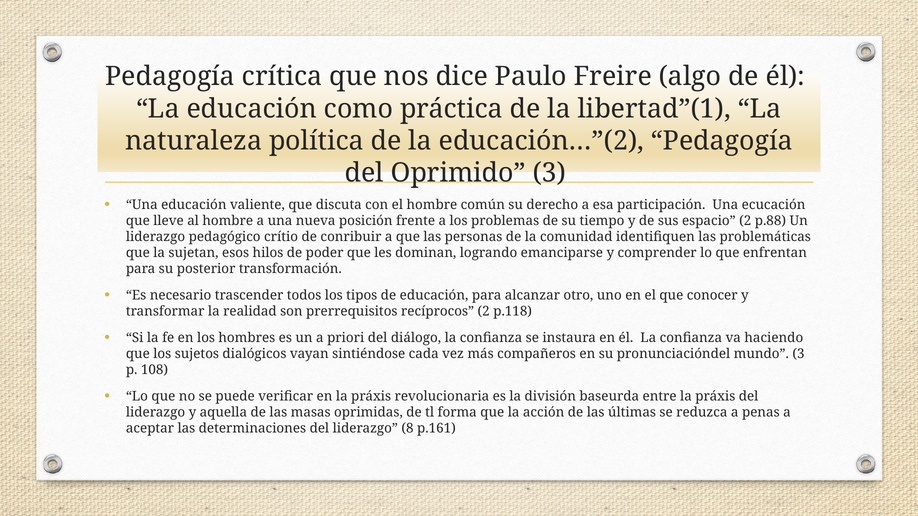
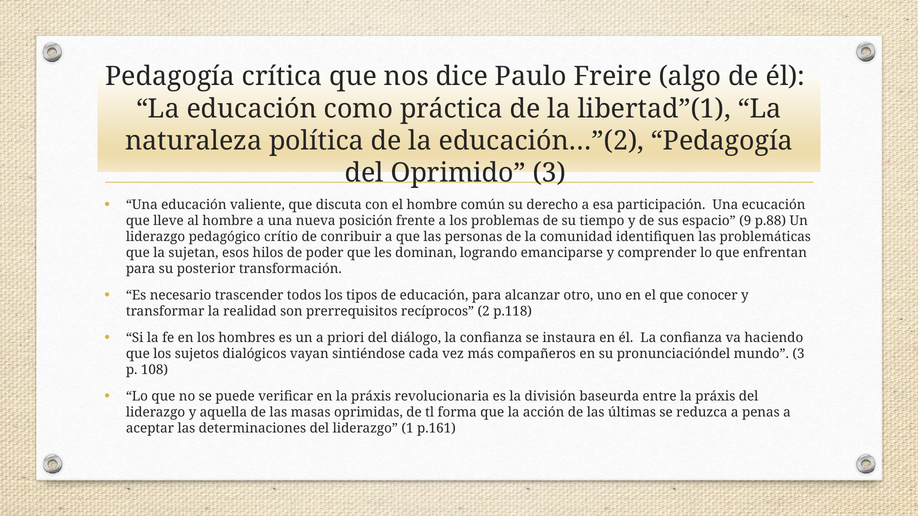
espacio 2: 2 -> 9 (745, 221)
8: 8 -> 1 (408, 429)
